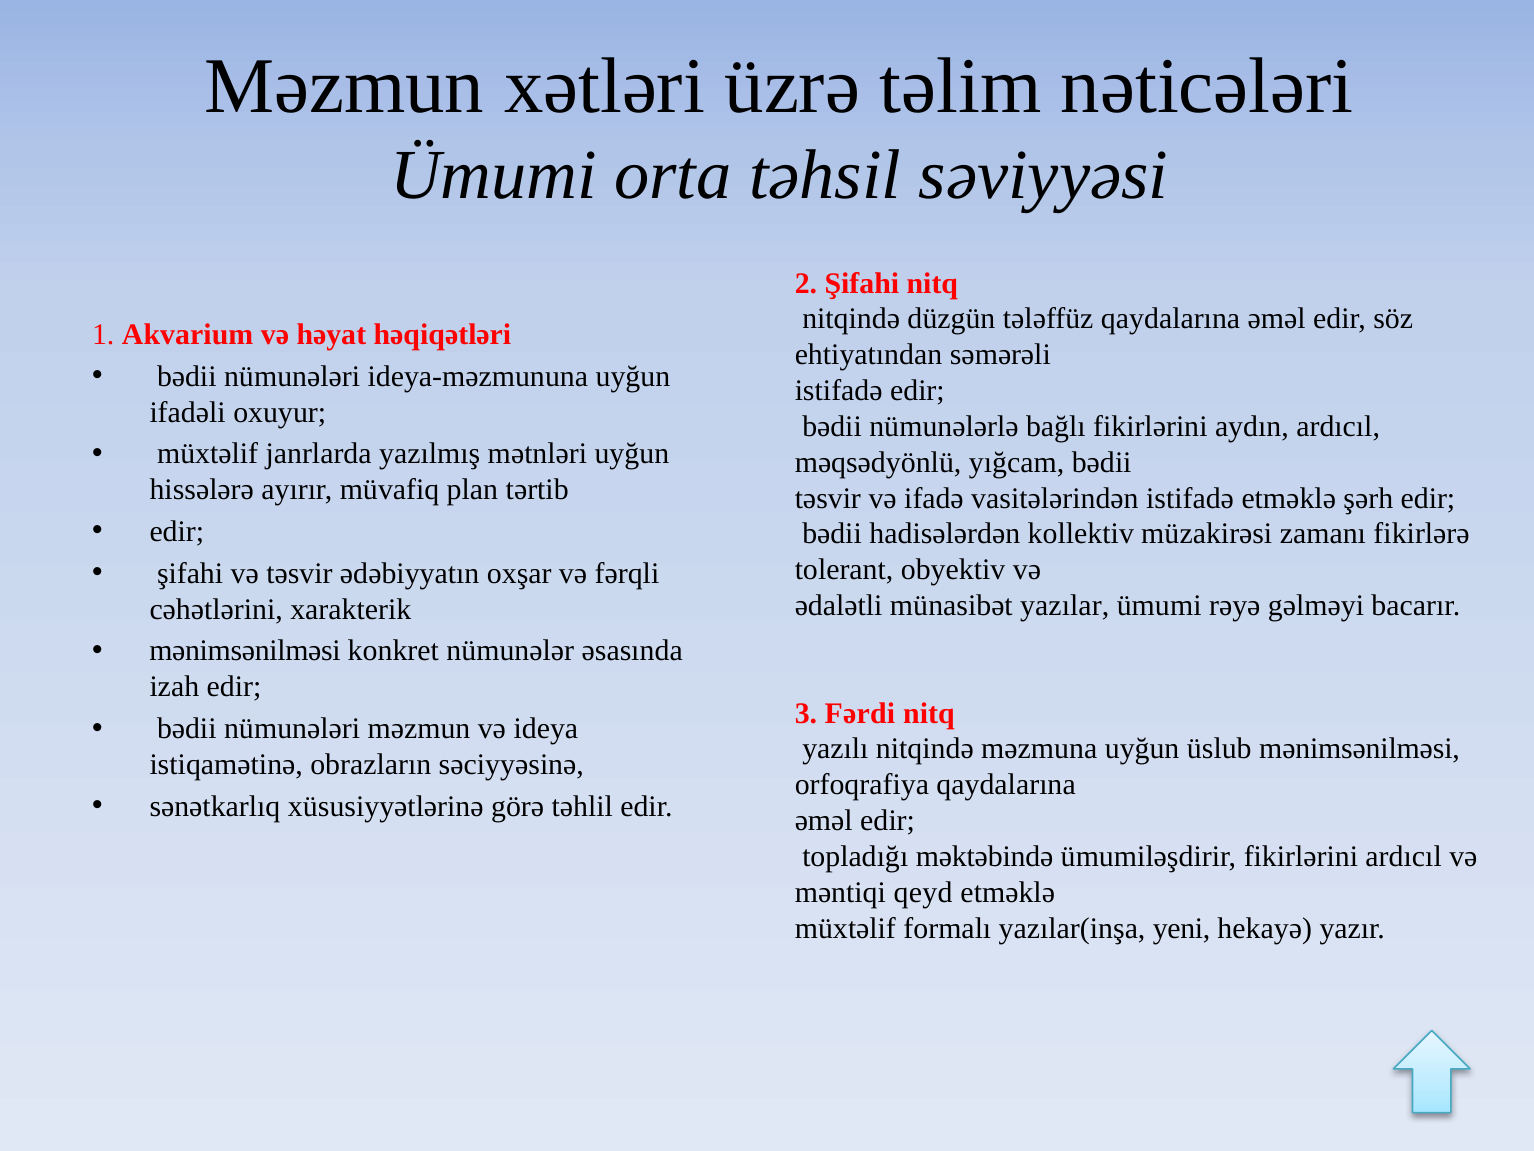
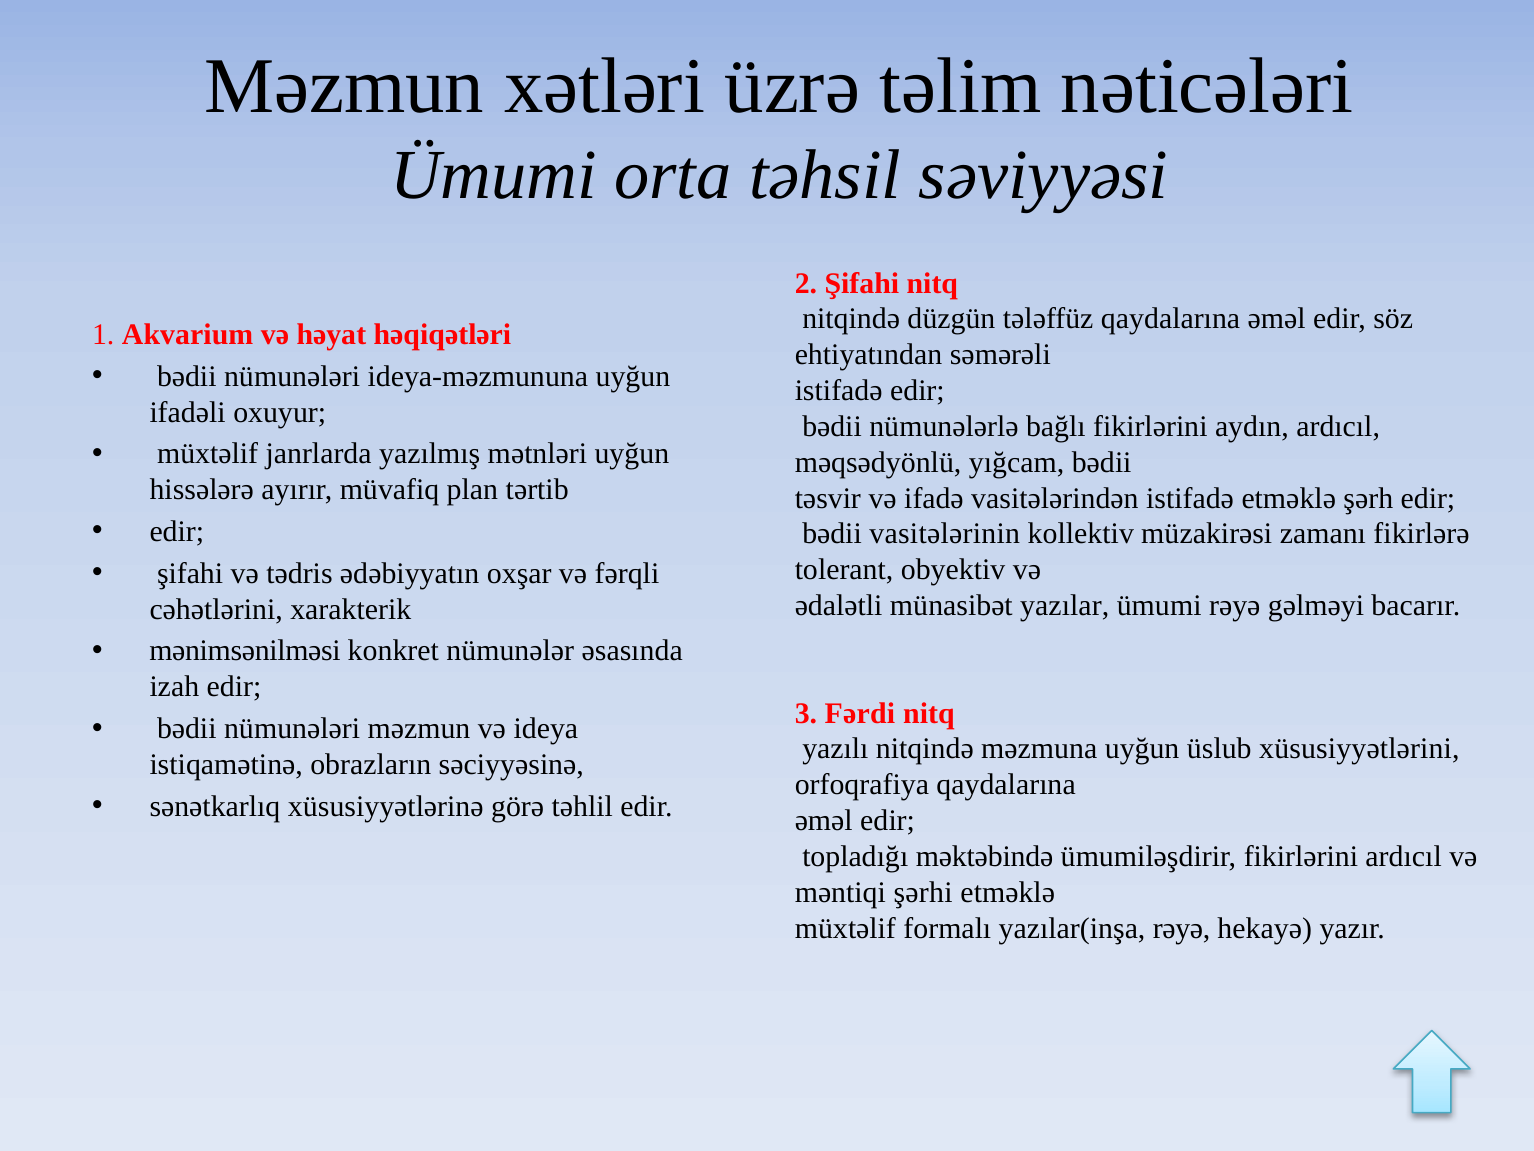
hadisələrdən: hadisələrdən -> vasitələrinin (945, 534)
və təsvir: təsvir -> tədris (299, 573)
üslub mənimsənilməsi: mənimsənilməsi -> xüsusiyyətlərini (1359, 749)
qeyd: qeyd -> şərhi (923, 892)
yazılar(inşa yeni: yeni -> rəyə (1182, 928)
